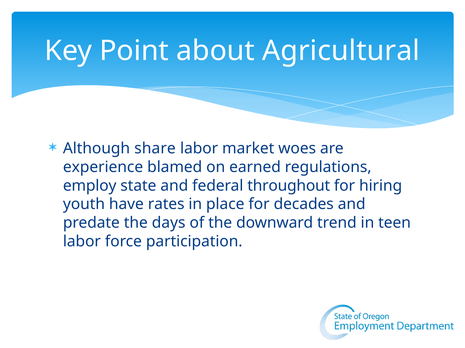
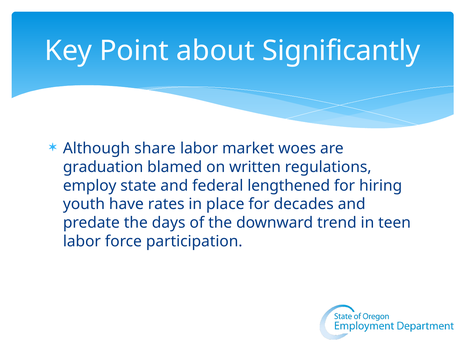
Agricultural: Agricultural -> Significantly (341, 51)
experience: experience -> graduation (103, 167)
earned: earned -> written (255, 167)
throughout: throughout -> lengthened (289, 186)
